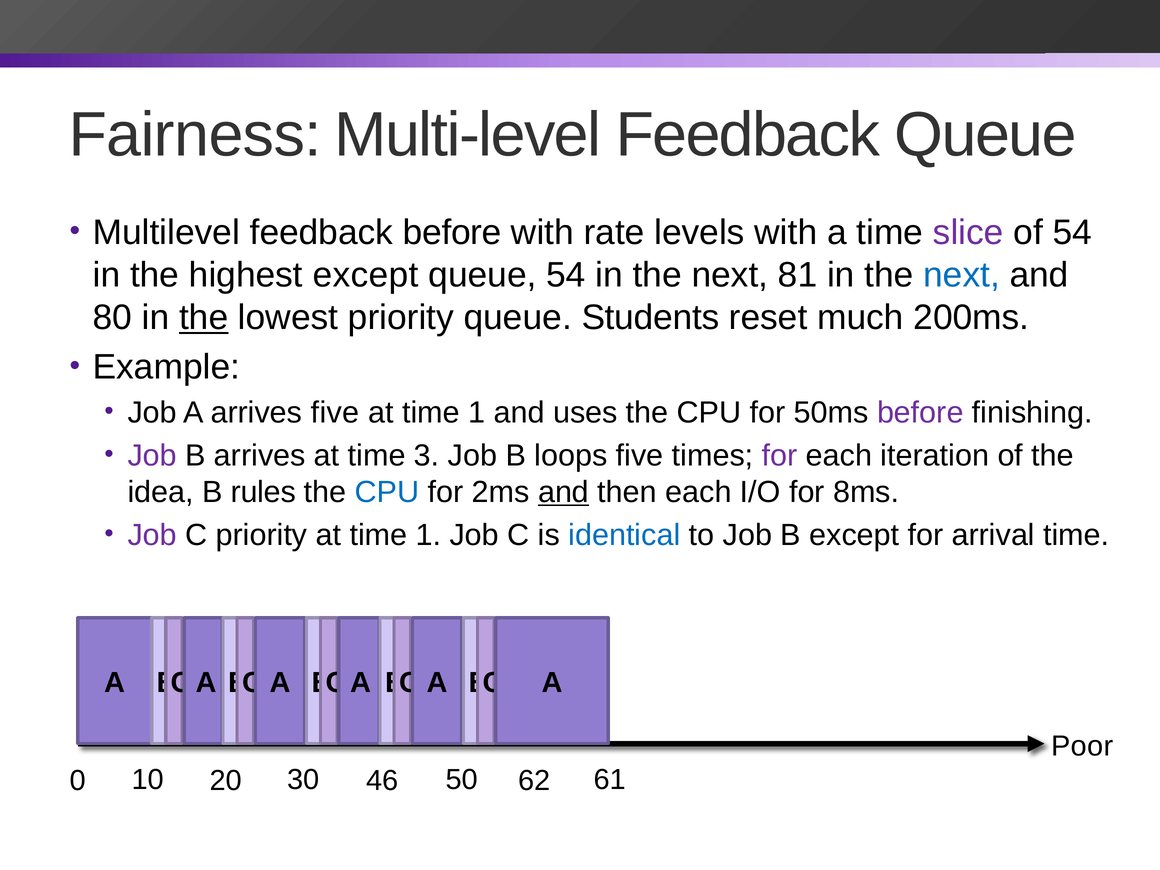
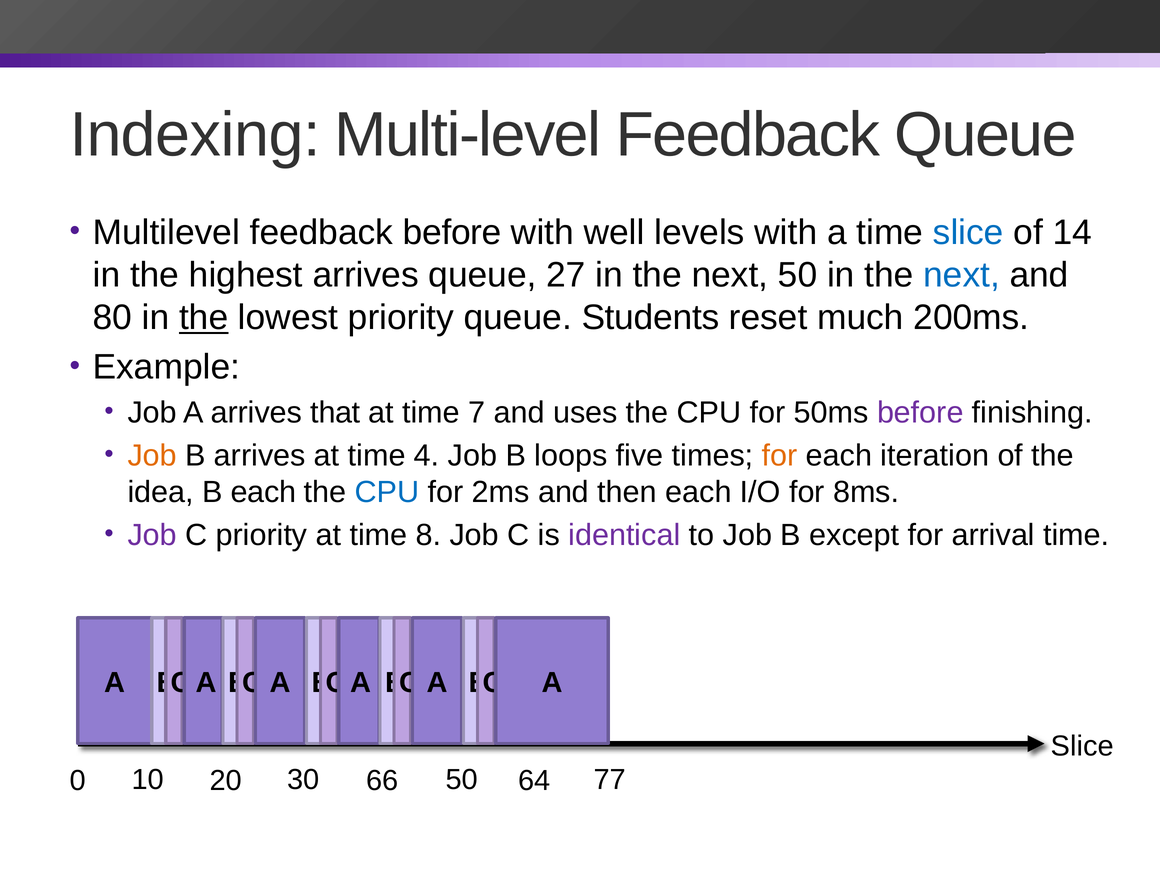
Fairness: Fairness -> Indexing (195, 135)
rate: rate -> well (614, 233)
slice colour: purple -> blue (968, 233)
of 54: 54 -> 14 (1072, 233)
highest except: except -> arrives (366, 275)
queue 54: 54 -> 27 (566, 275)
next 81: 81 -> 50 (798, 275)
arrives five: five -> that (335, 413)
1: 1 -> 7 (477, 413)
Job colour: purple -> orange (152, 455)
3: 3 -> 4 (427, 455)
for colour: purple -> orange (780, 455)
B rules: rules -> each (263, 492)
and underline: present -> none (564, 492)
1: 1 -> 8 (428, 535)
identical colour: blue -> purple (624, 535)
Poor: Poor -> Slice (1082, 746)
61: 61 -> 77 (610, 780)
46: 46 -> 66 (382, 781)
62: 62 -> 64 (534, 781)
